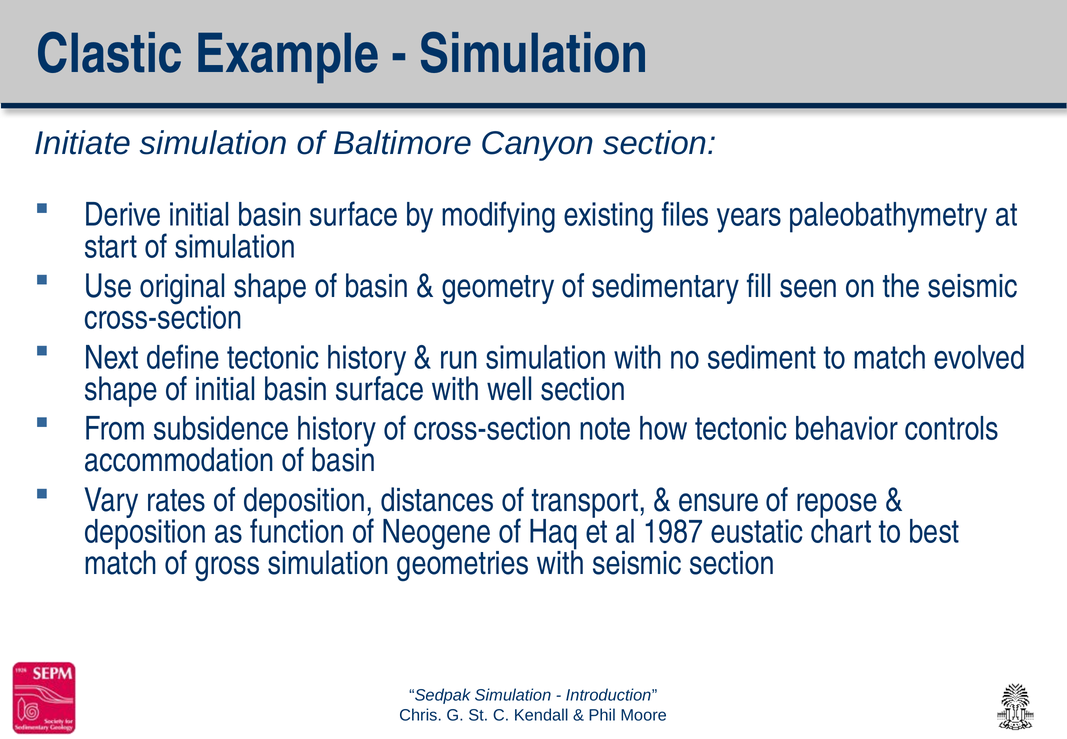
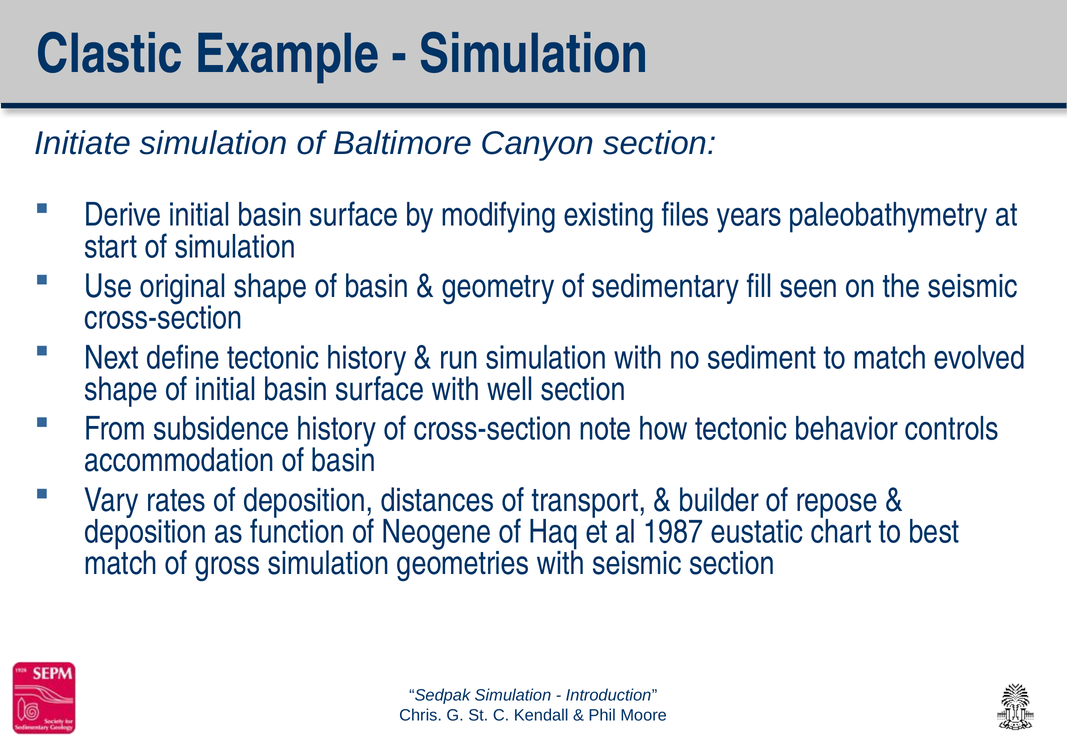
ensure: ensure -> builder (719, 500)
